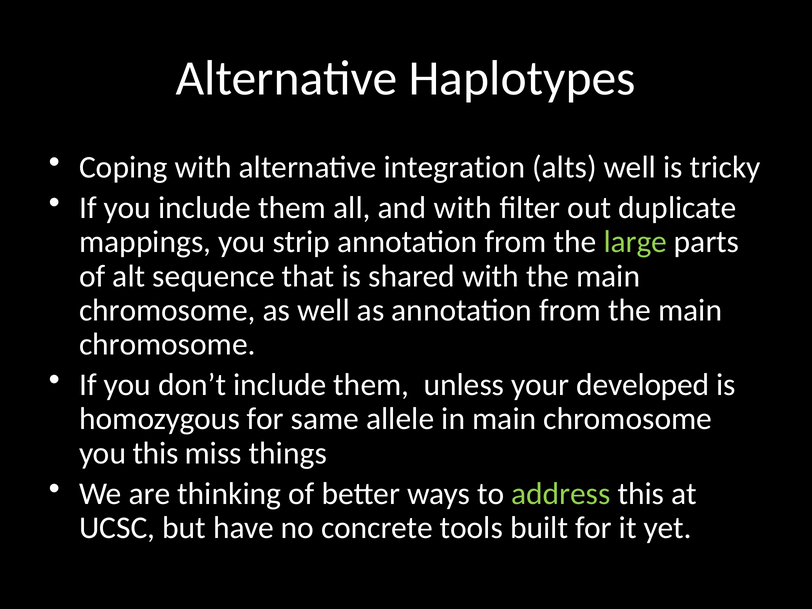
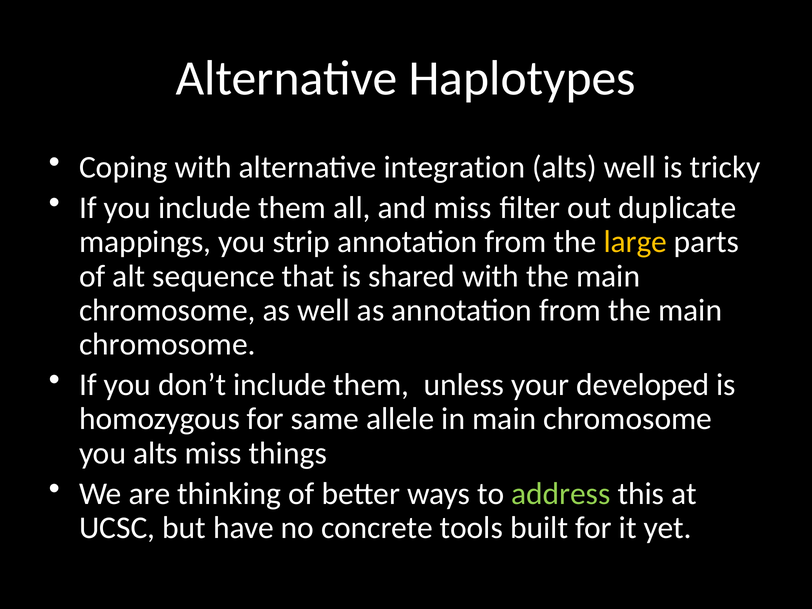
and with: with -> miss (463, 208)
large colour: light green -> yellow (635, 242)
you this: this -> alts (156, 453)
